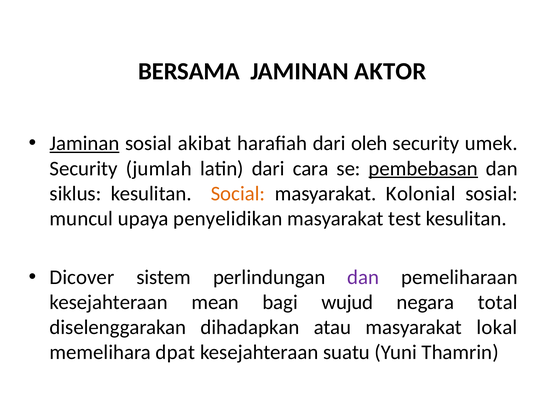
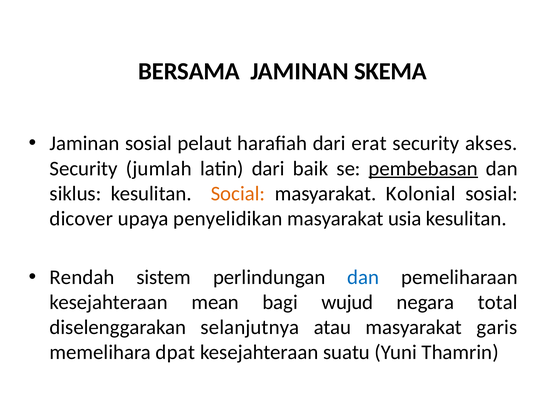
AKTOR: AKTOR -> SKEMA (390, 71)
Jaminan underline: present -> none (85, 143)
akibat: akibat -> pelaut (205, 143)
oleh: oleh -> erat (369, 143)
umek: umek -> akses (491, 143)
cara: cara -> baik (310, 168)
muncul: muncul -> dicover (81, 219)
test: test -> usia (405, 219)
Dicover: Dicover -> Rendah (82, 277)
dan colour: purple -> blue (363, 277)
dihadapkan: dihadapkan -> selanjutnya (250, 327)
lokal: lokal -> garis (497, 327)
